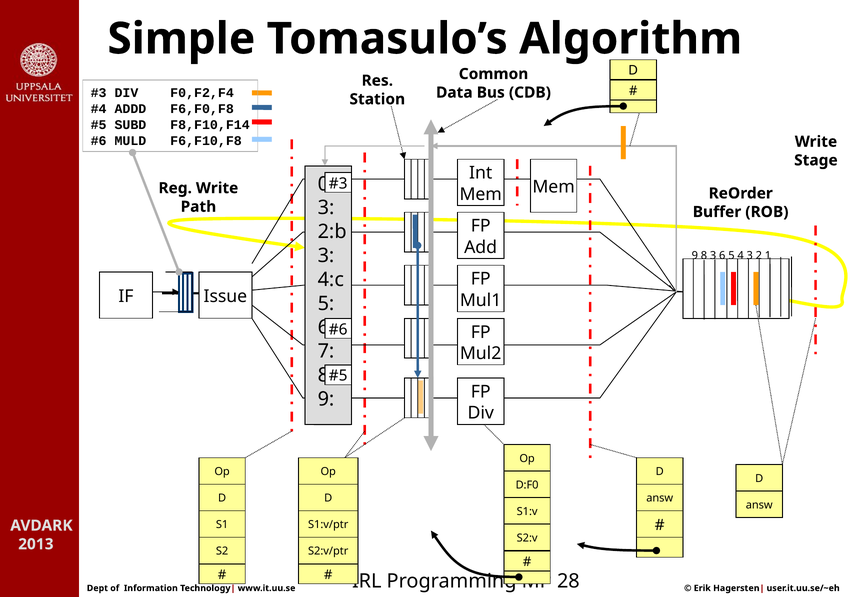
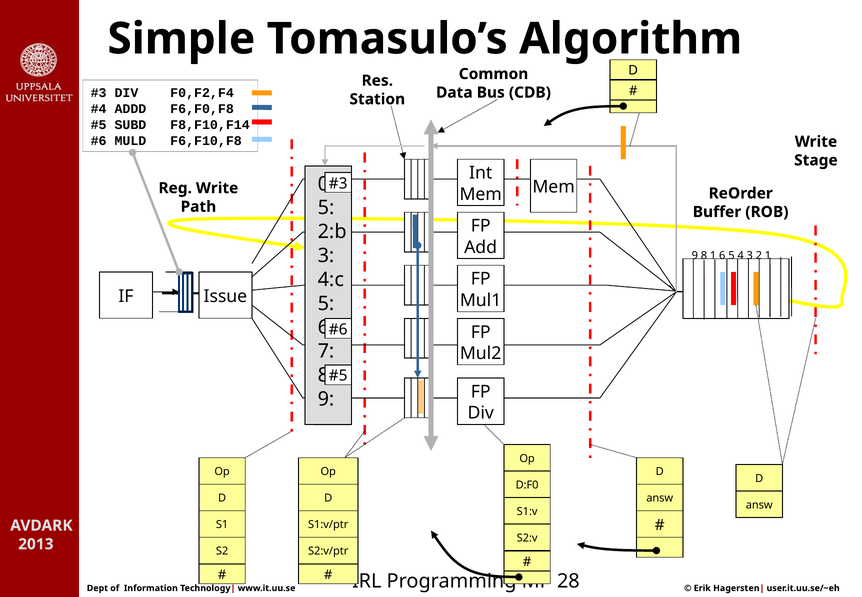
3: 3 -> 5 (326, 208)
8 3: 3 -> 1 (713, 255)
